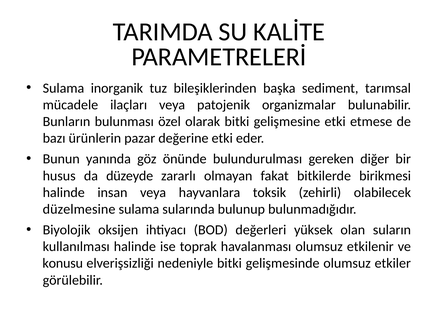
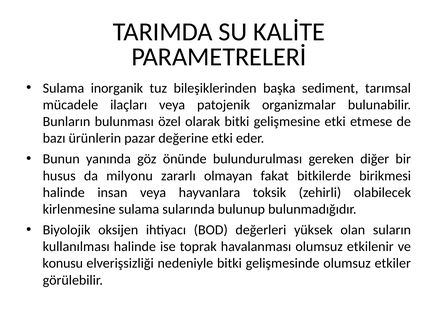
düzeyde: düzeyde -> milyonu (130, 176)
düzelmesine: düzelmesine -> kirlenmesine (79, 210)
